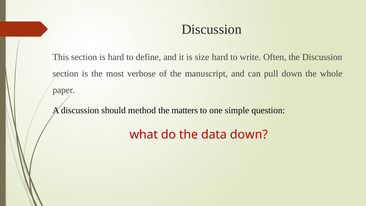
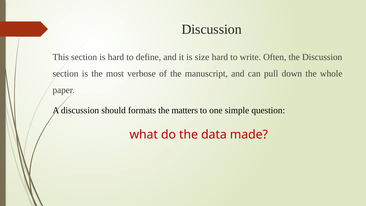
method: method -> formats (142, 110)
data down: down -> made (249, 135)
